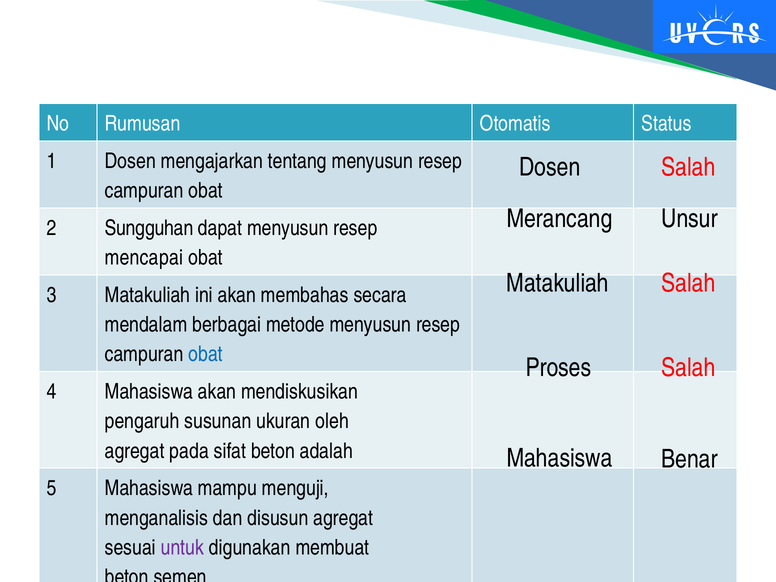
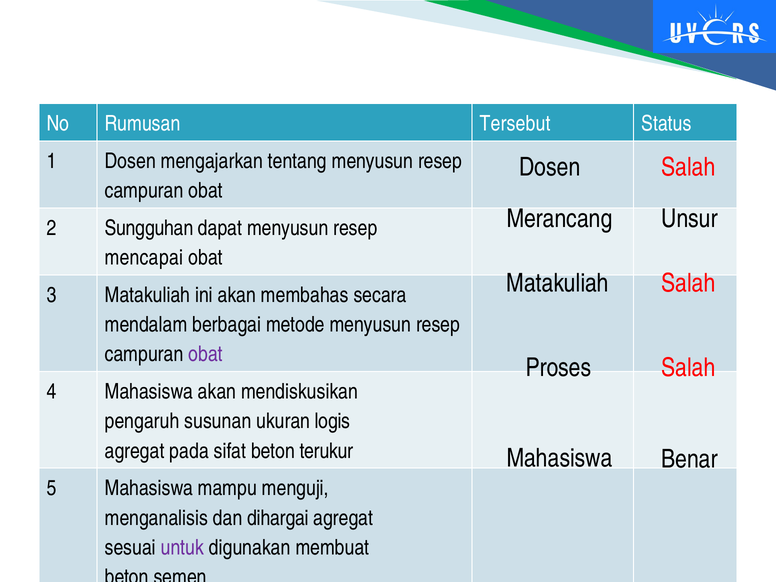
Otomatis: Otomatis -> Tersebut (515, 124)
obat colour: blue -> purple (206, 354)
oleh: oleh -> logis (332, 421)
adalah: adalah -> terukur (326, 451)
disusun: disusun -> dihargai (278, 518)
